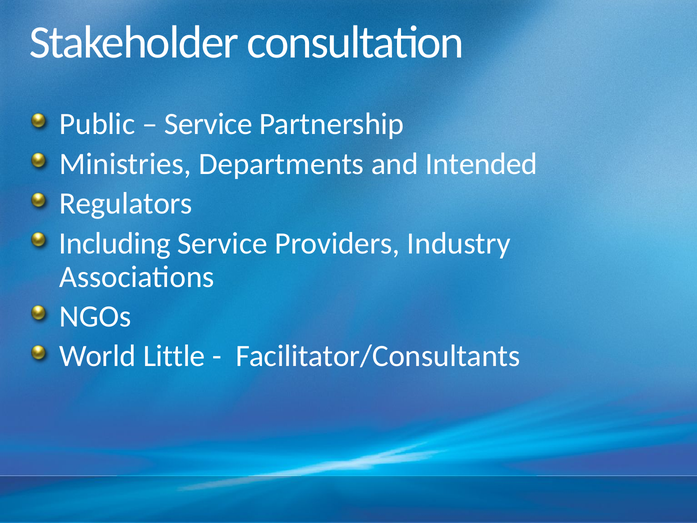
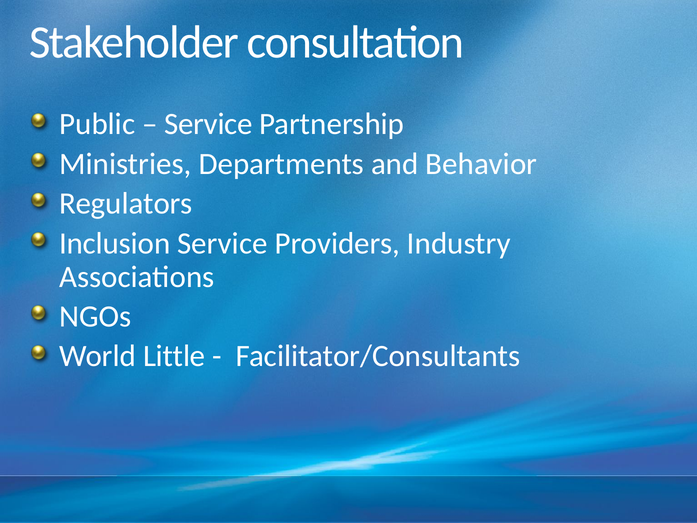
Intended: Intended -> Behavior (481, 164)
Including: Including -> Inclusion (115, 243)
